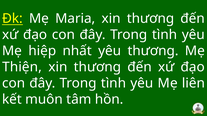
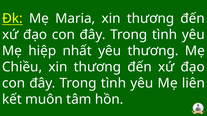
Thiện: Thiện -> Chiều (22, 67)
